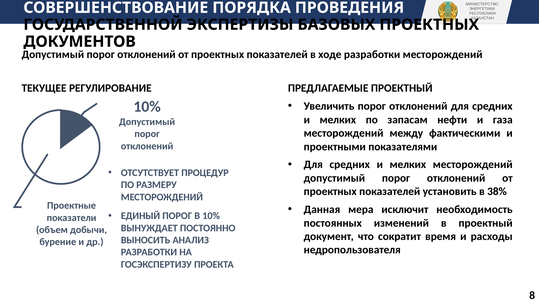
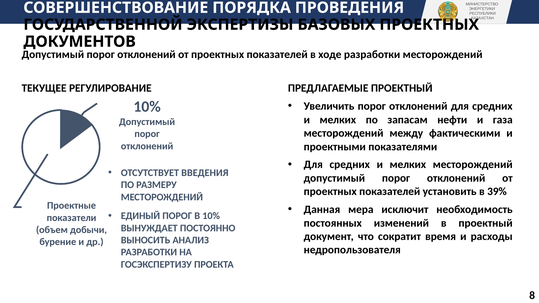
ПРОЦЕДУР: ПРОЦЕДУР -> ВВЕДЕНИЯ (205, 173)
38%: 38% -> 39% (497, 192)
